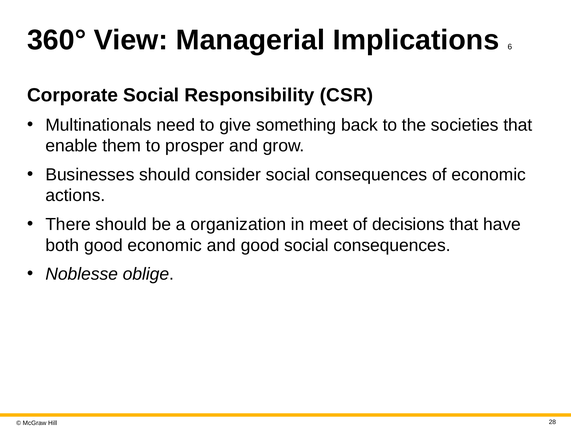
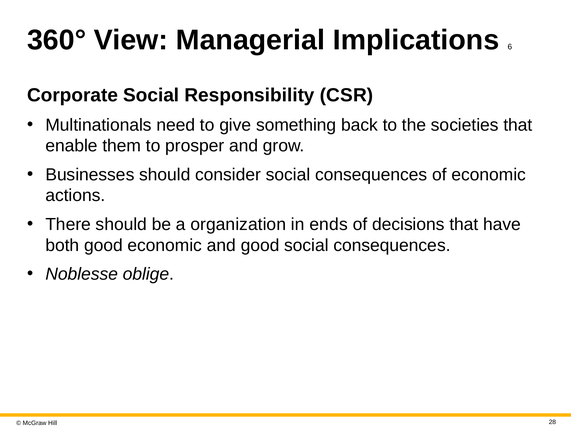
meet: meet -> ends (329, 225)
